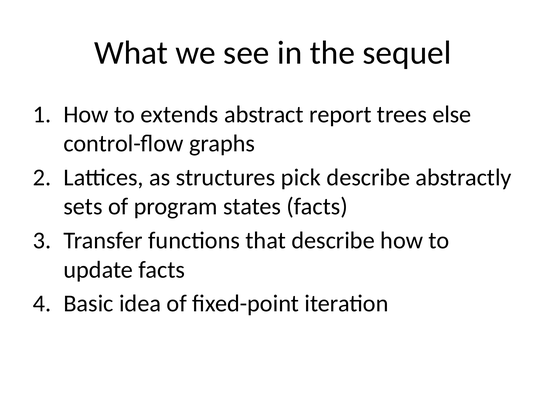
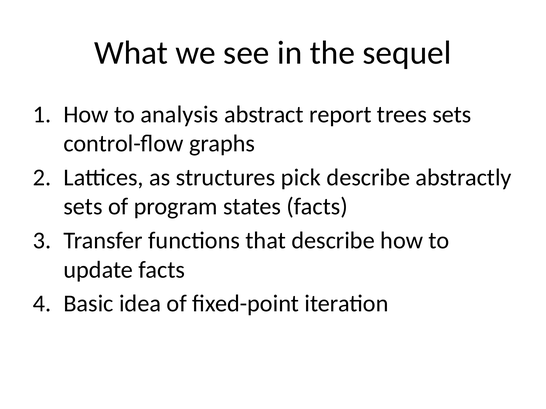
extends: extends -> analysis (179, 115)
trees else: else -> sets (452, 115)
